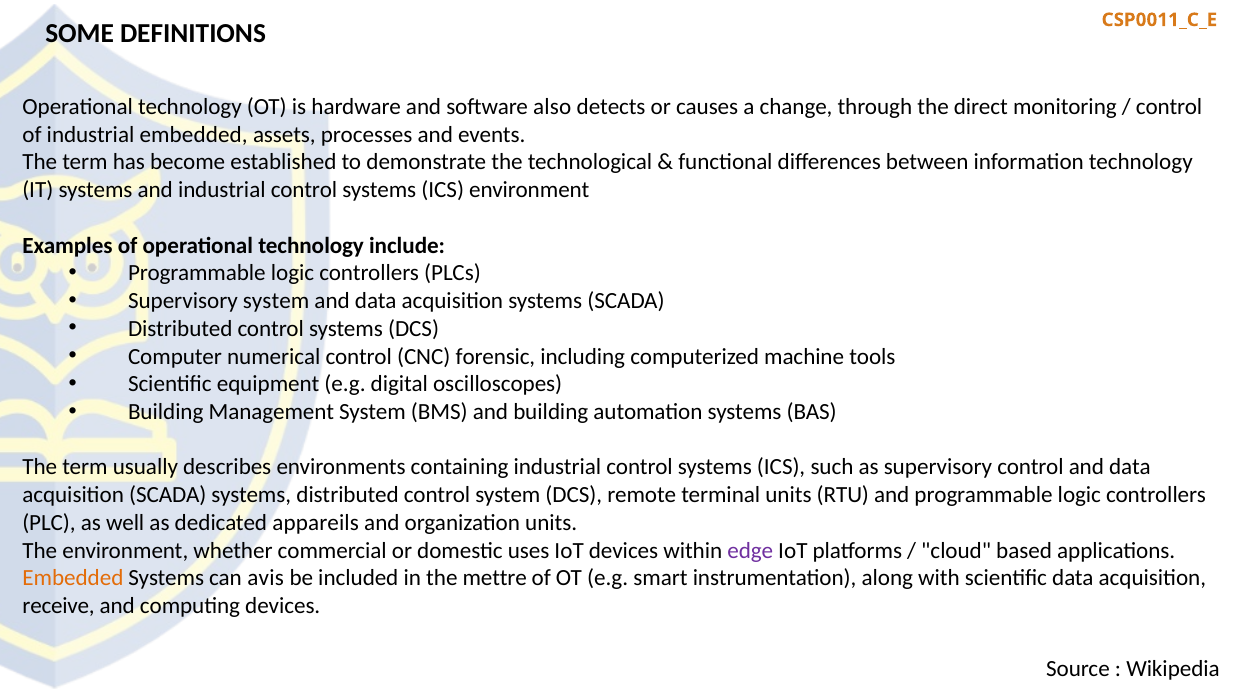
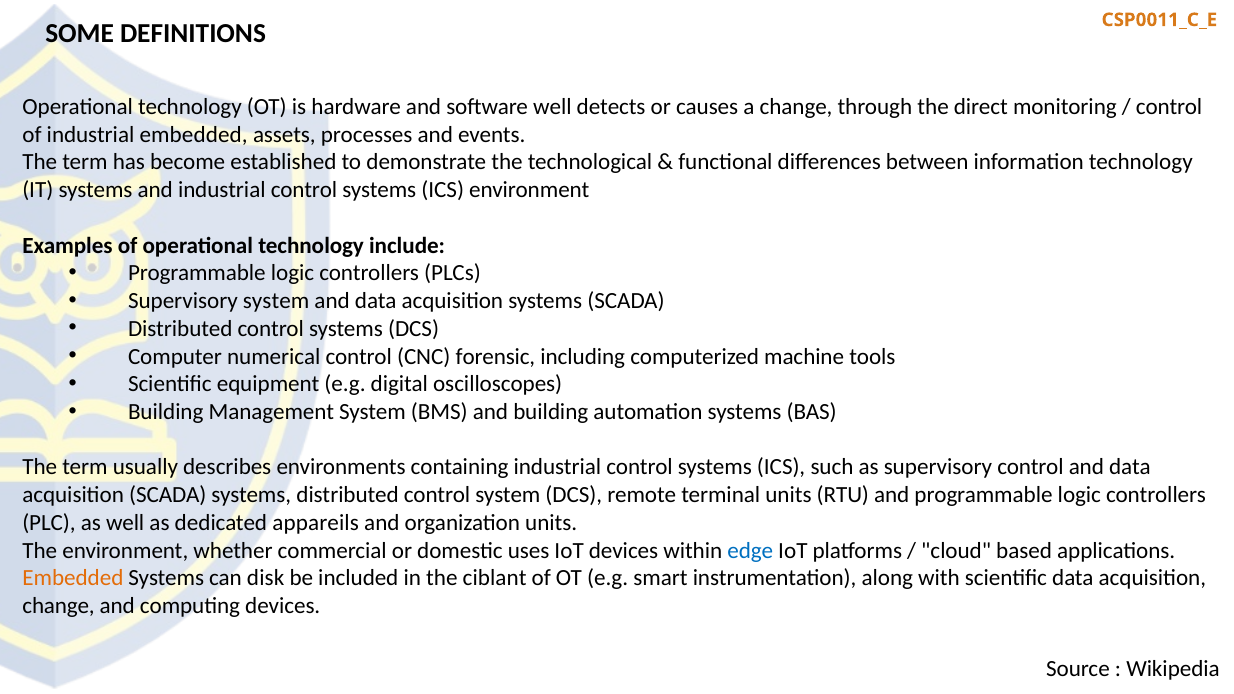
software also: also -> well (552, 107)
edge colour: purple -> blue (750, 551)
avis: avis -> disk (266, 578)
mettre: mettre -> ciblant (495, 578)
receive: receive -> change (59, 606)
